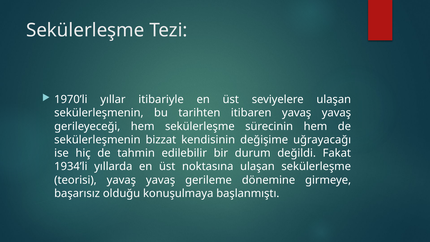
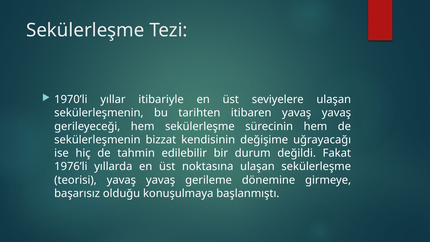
1934’li: 1934’li -> 1976’li (71, 167)
